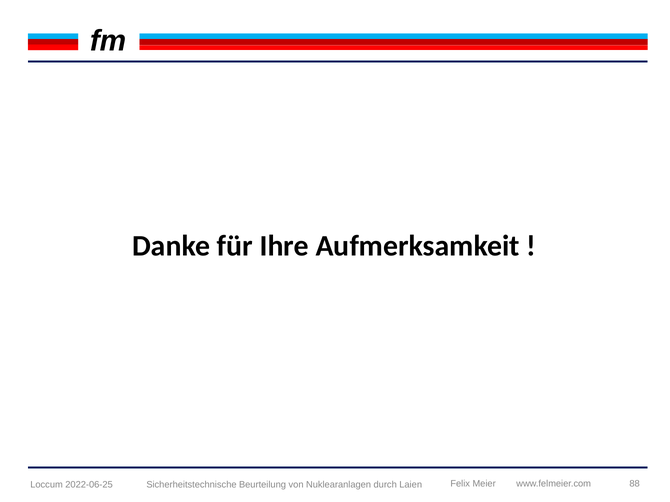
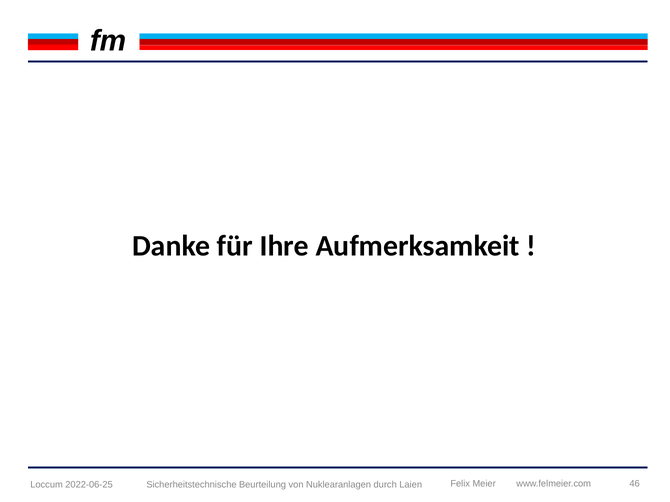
88: 88 -> 46 (635, 484)
